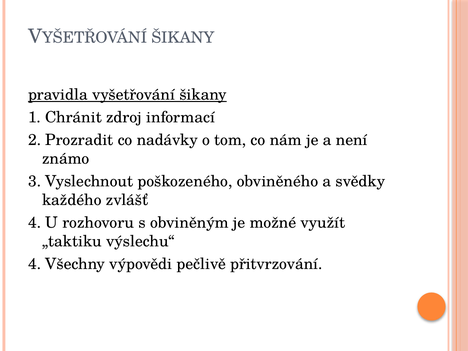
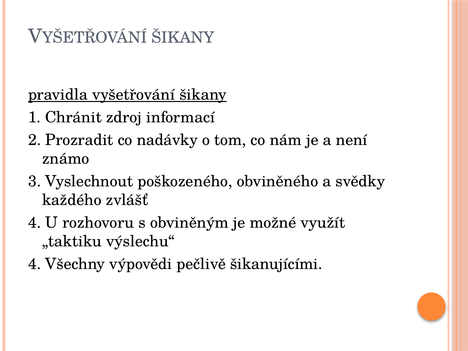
přitvrzování: přitvrzování -> šikanujícími (276, 264)
